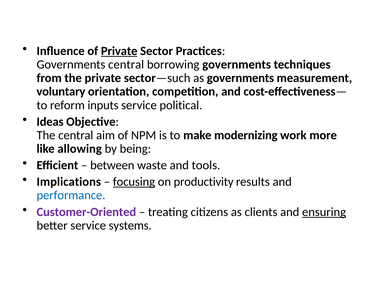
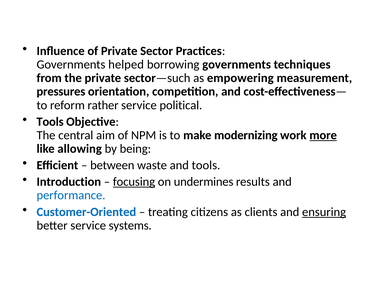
Private underline: present -> none (119, 51)
Governments central: central -> helped (126, 64)
as governments: governments -> empowering (240, 78)
voluntary: voluntary -> pressures (61, 91)
inputs: inputs -> rather (103, 105)
Ideas: Ideas -> Tools (50, 121)
more underline: none -> present (323, 135)
Implications: Implications -> Introduction (69, 181)
productivity: productivity -> undermines (204, 181)
Customer-Oriented colour: purple -> blue (86, 211)
